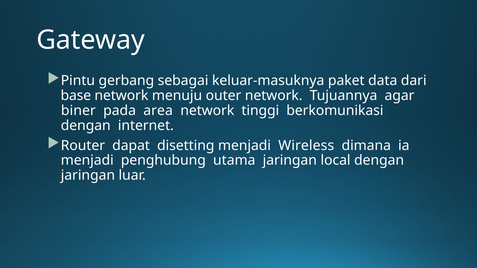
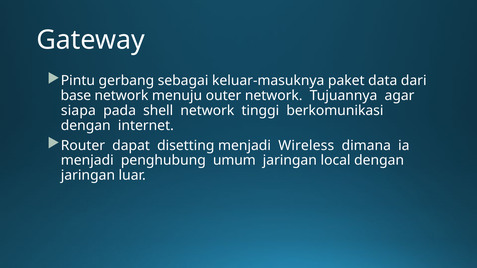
biner: biner -> siapa (78, 111)
area: area -> shell (158, 111)
utama: utama -> umum (234, 161)
